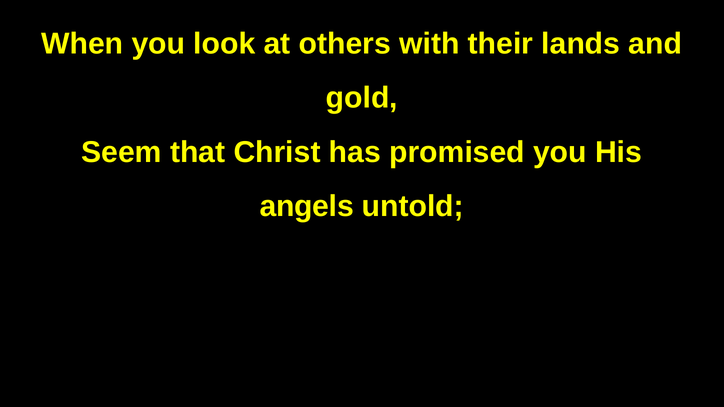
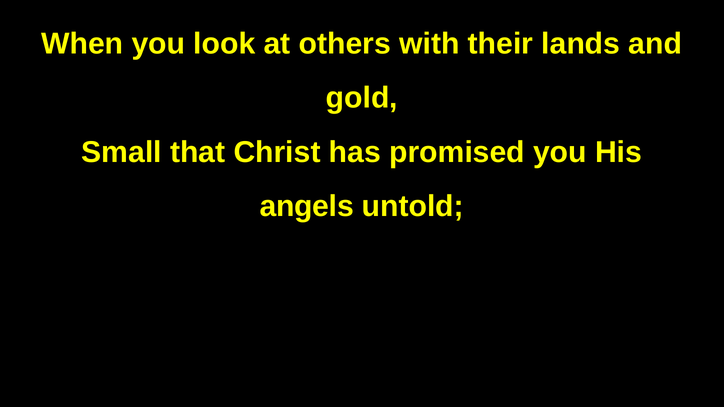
Seem: Seem -> Small (122, 152)
